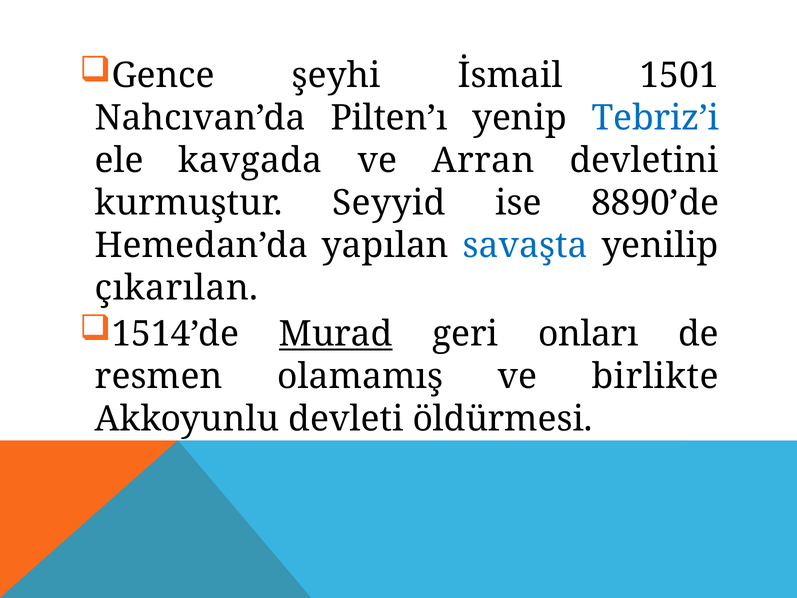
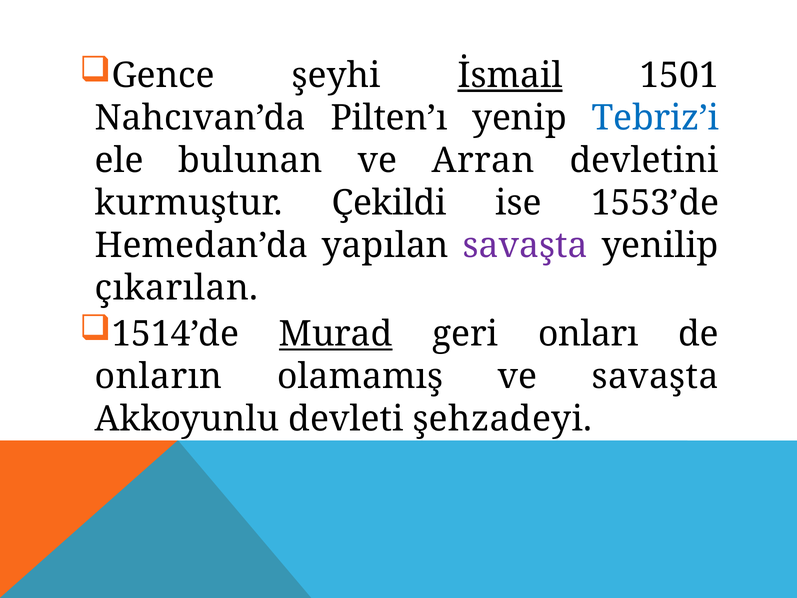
İsmail underline: none -> present (510, 76)
kavgada: kavgada -> bulunan (250, 161)
Seyyid: Seyyid -> Çekildi (389, 203)
8890’de: 8890’de -> 1553’de (655, 203)
savaşta colour: blue -> purple (525, 246)
resmen: resmen -> onların (159, 376)
ve birlikte: birlikte -> savaşta (655, 376)
öldürmesi: öldürmesi -> şehzadeyi (502, 419)
